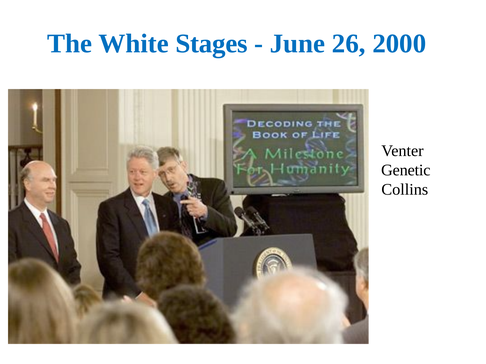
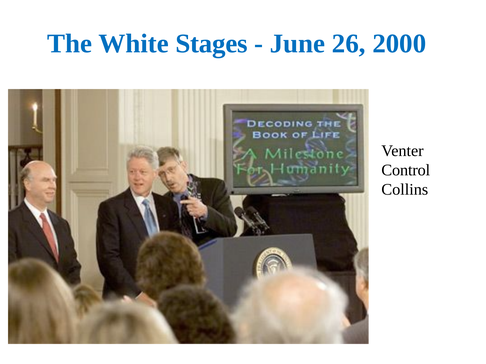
Genetic: Genetic -> Control (406, 170)
